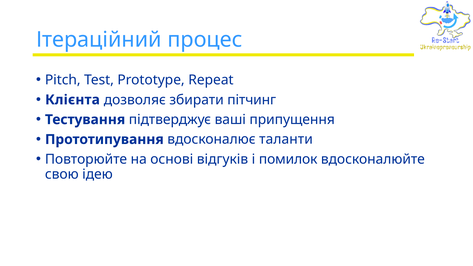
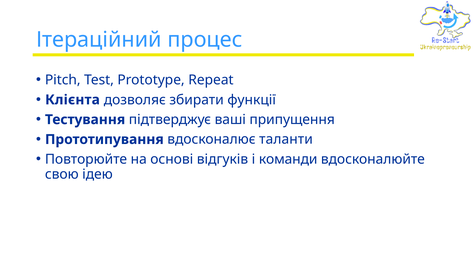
пітчинг: пітчинг -> функції (252, 100)
помилок: помилок -> команди (288, 159)
